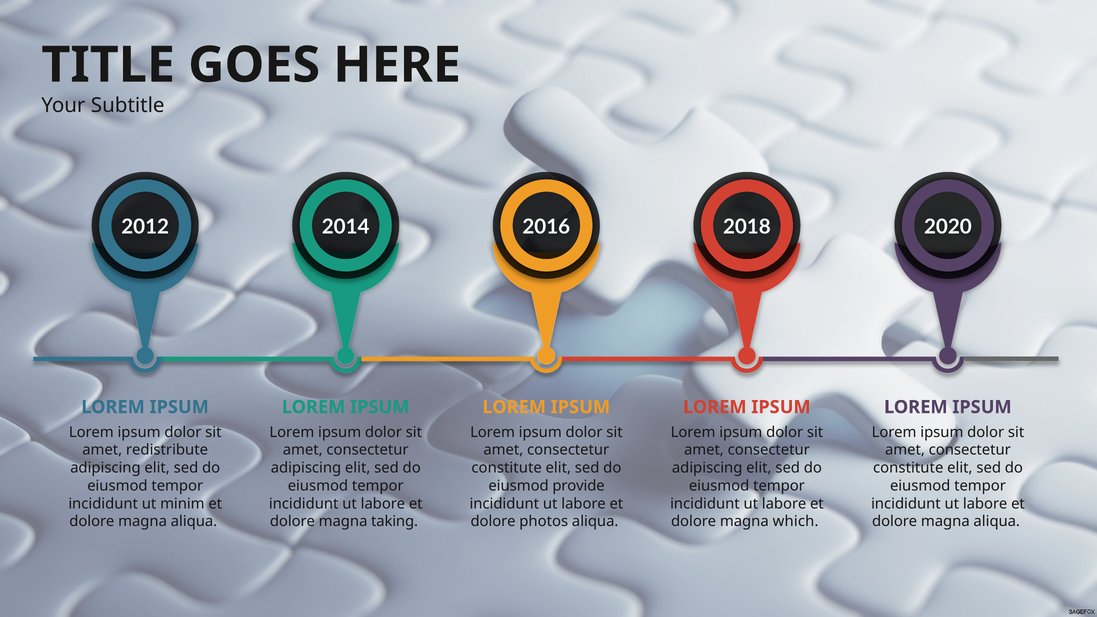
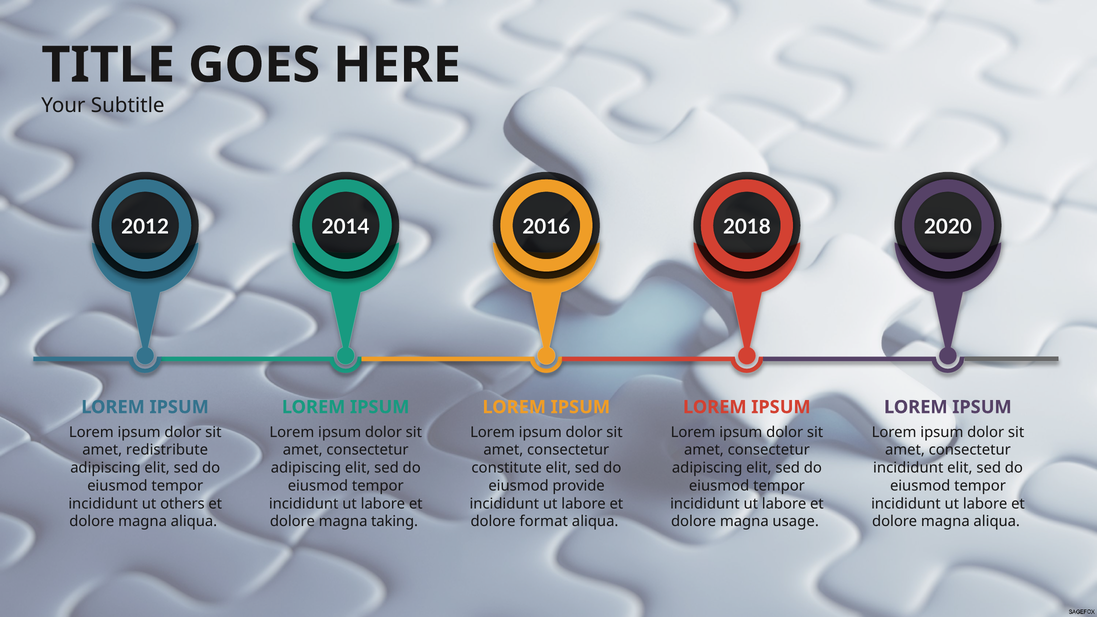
constitute: constitute -> incididunt (908, 468)
minim: minim -> others (182, 504)
photos: photos -> format (544, 522)
which: which -> usage (796, 522)
